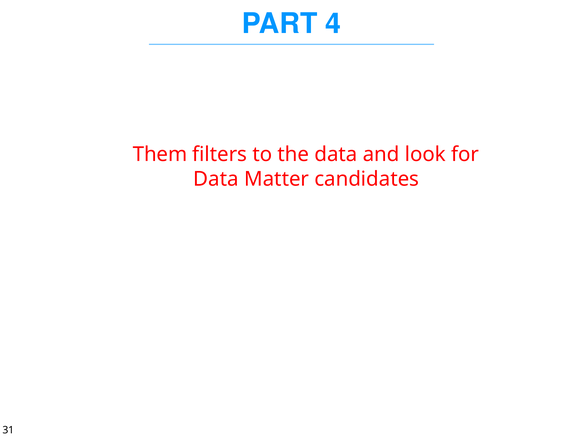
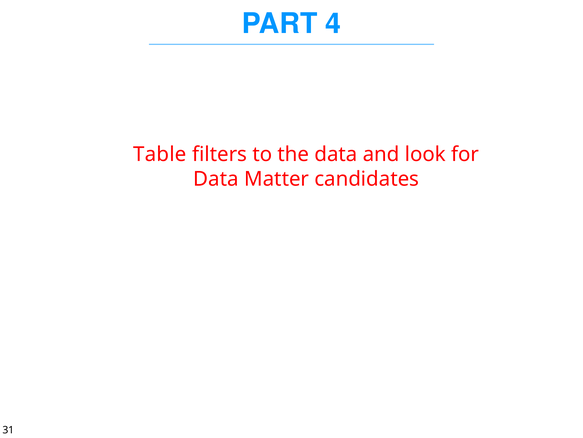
Them: Them -> Table (160, 154)
